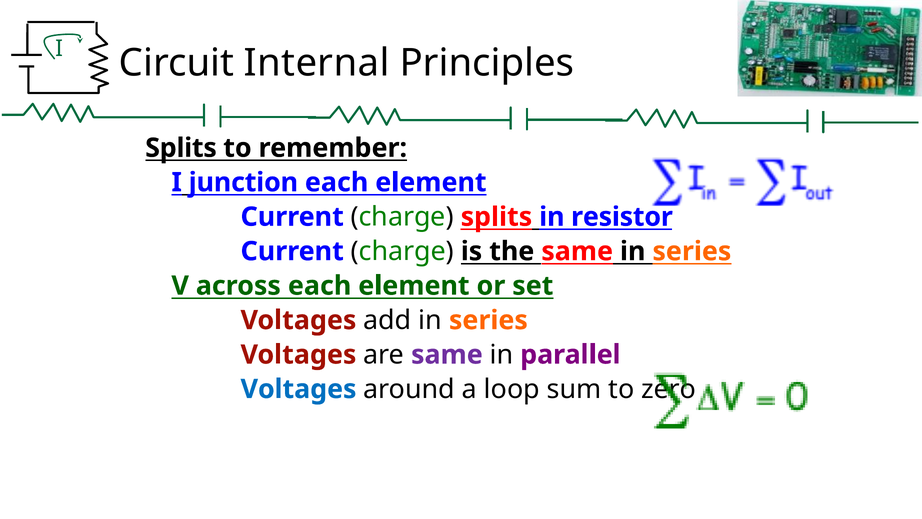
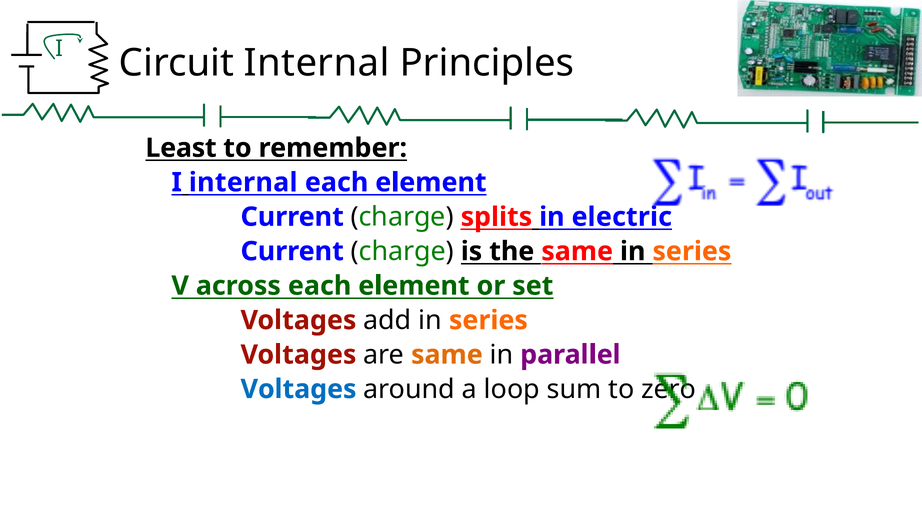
Splits: Splits -> Least (181, 148)
I junction: junction -> internal (243, 182)
resistor: resistor -> electric (622, 217)
same colour: purple -> orange (447, 354)
